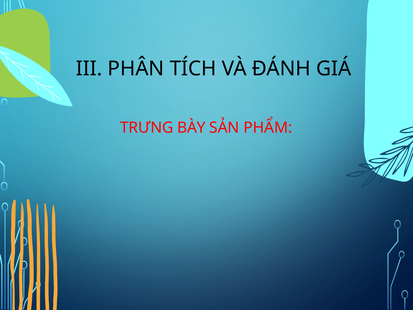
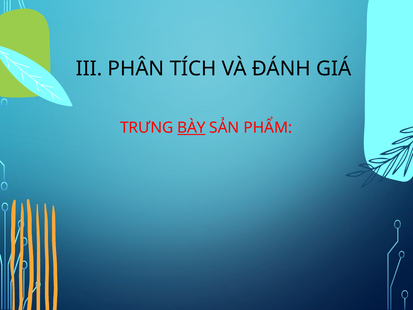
BÀY underline: none -> present (191, 128)
